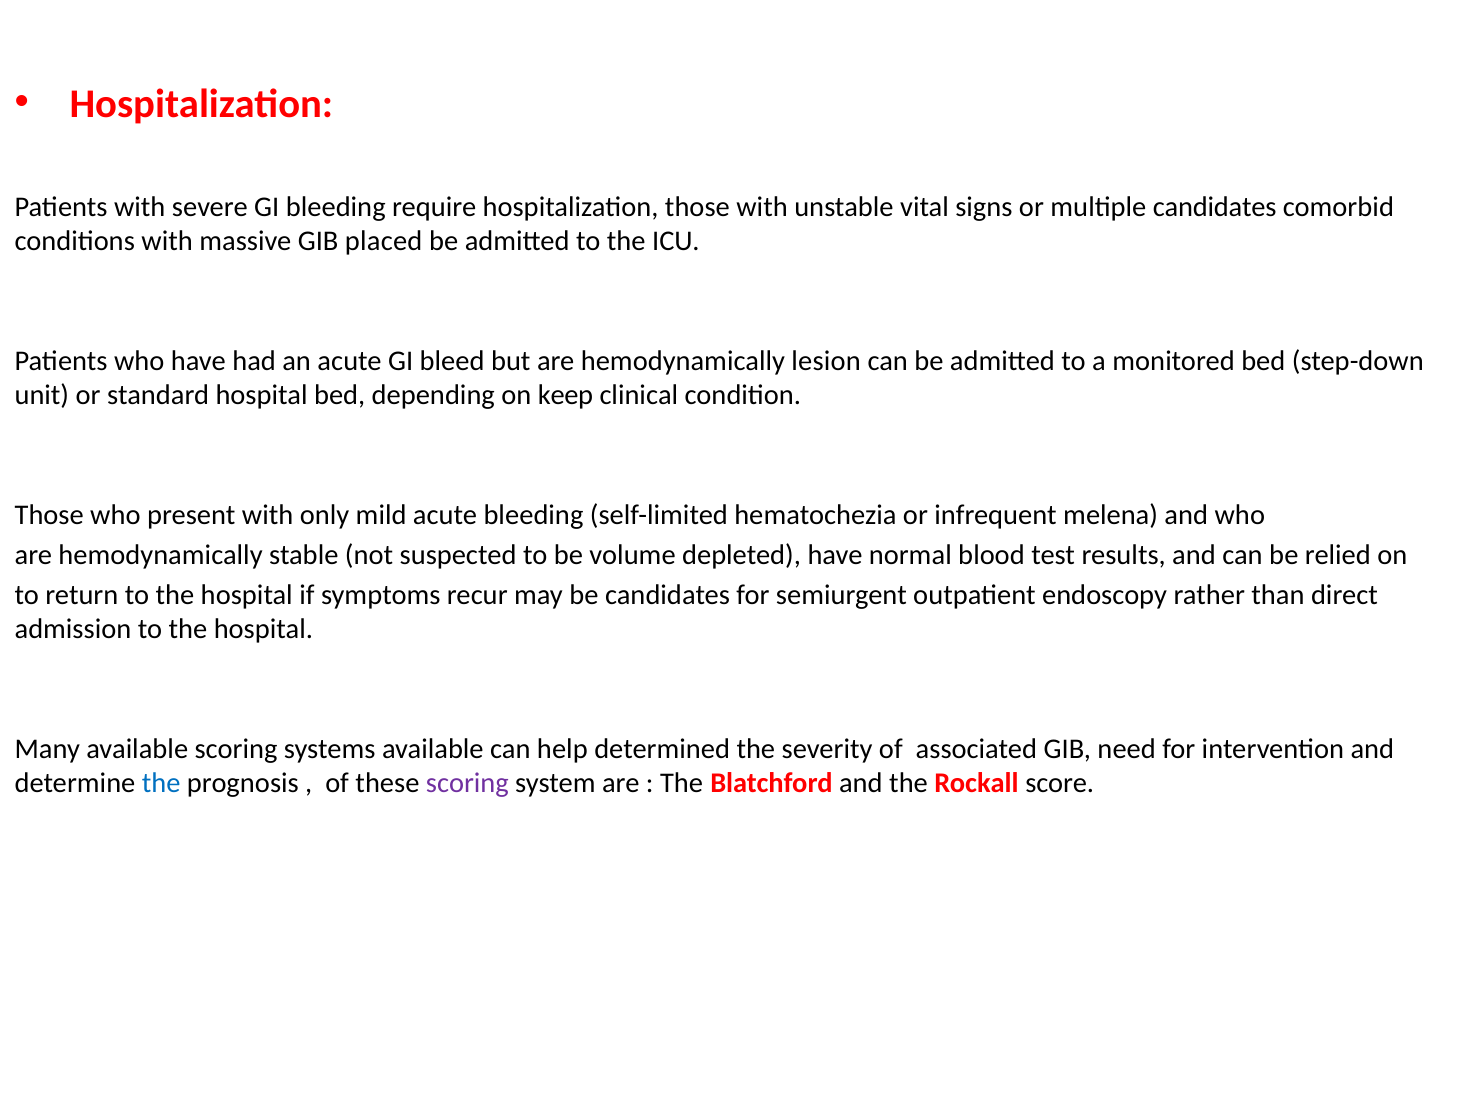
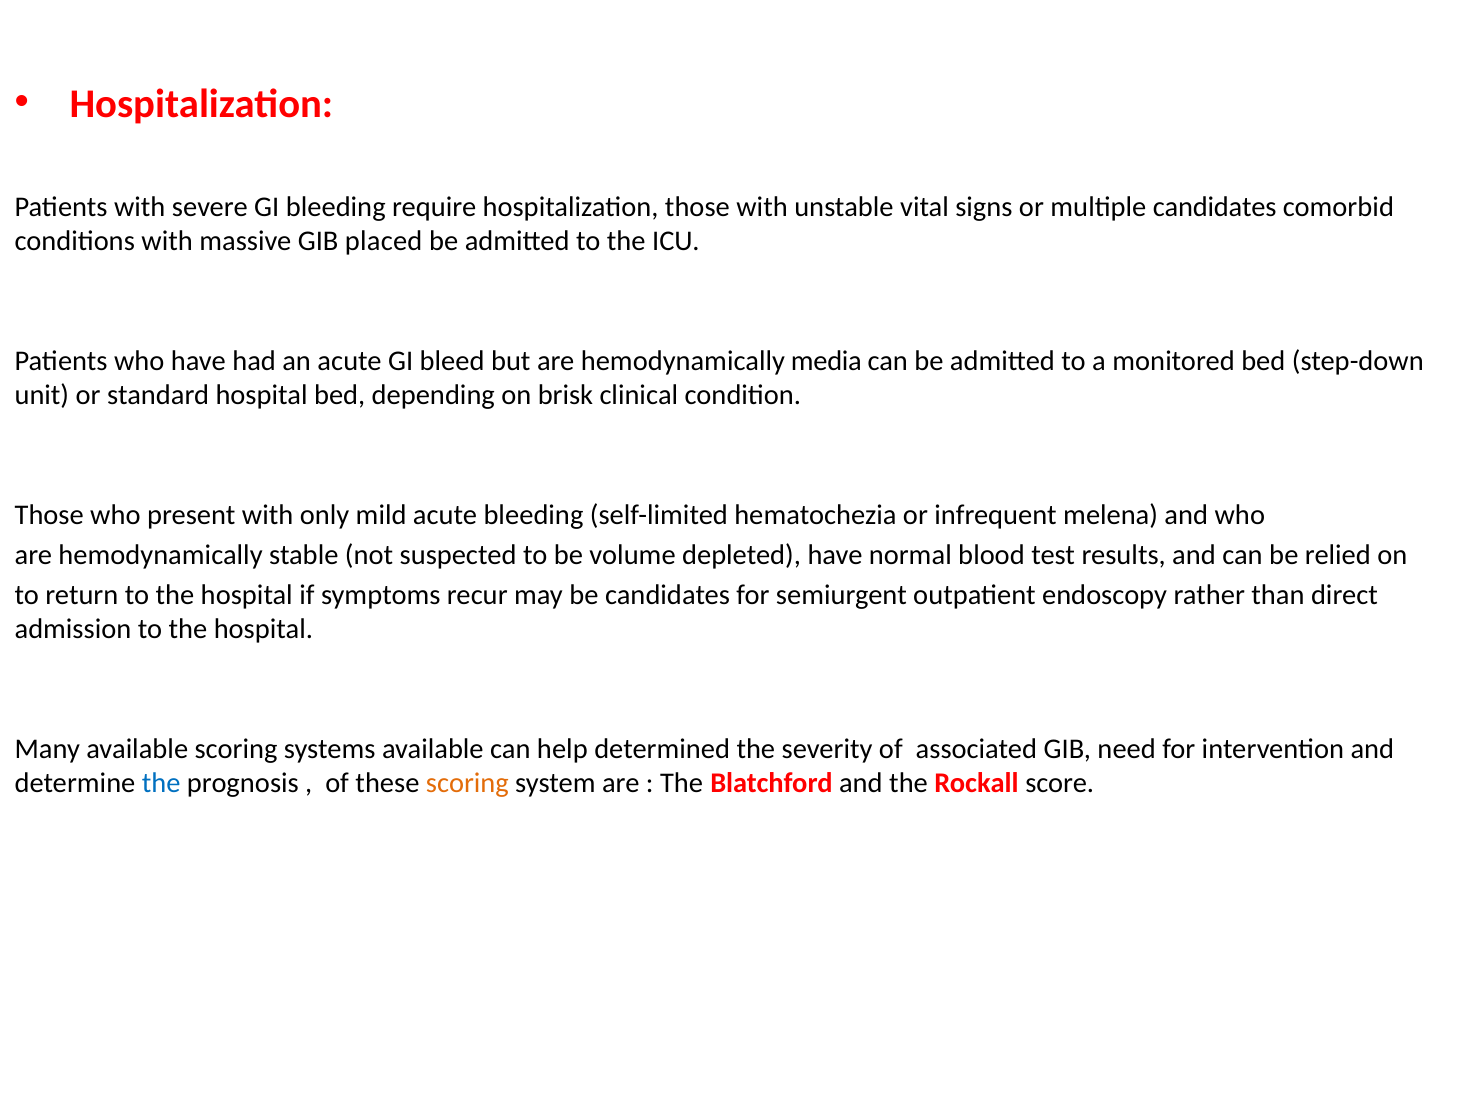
lesion: lesion -> media (826, 361)
keep: keep -> brisk (565, 396)
scoring colour: purple -> orange (467, 784)
